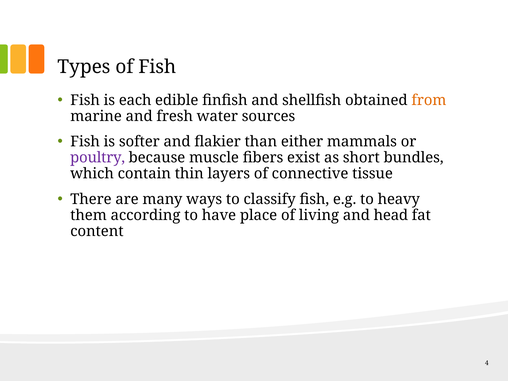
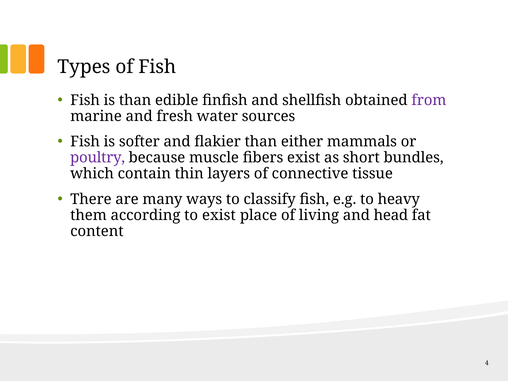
is each: each -> than (135, 100)
from colour: orange -> purple (429, 100)
to have: have -> exist (219, 215)
